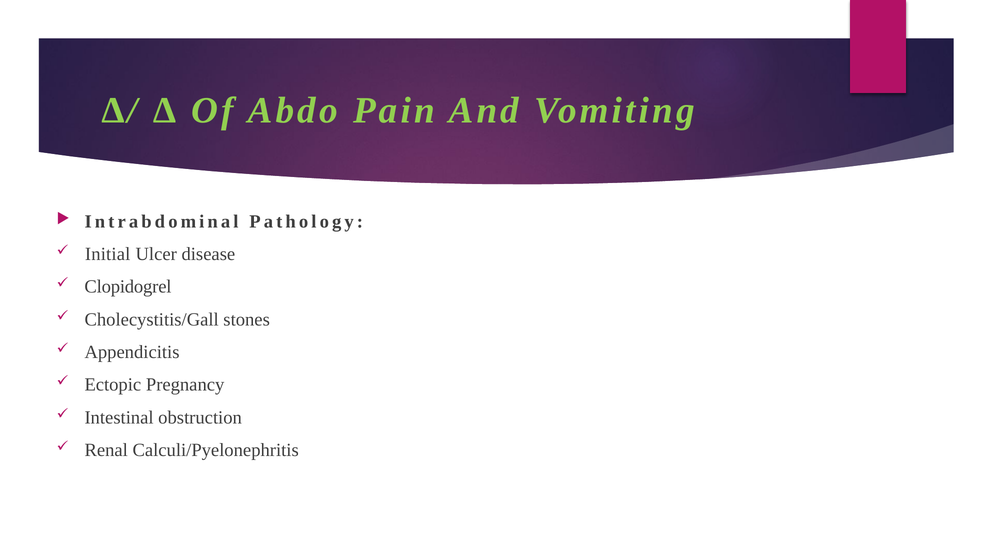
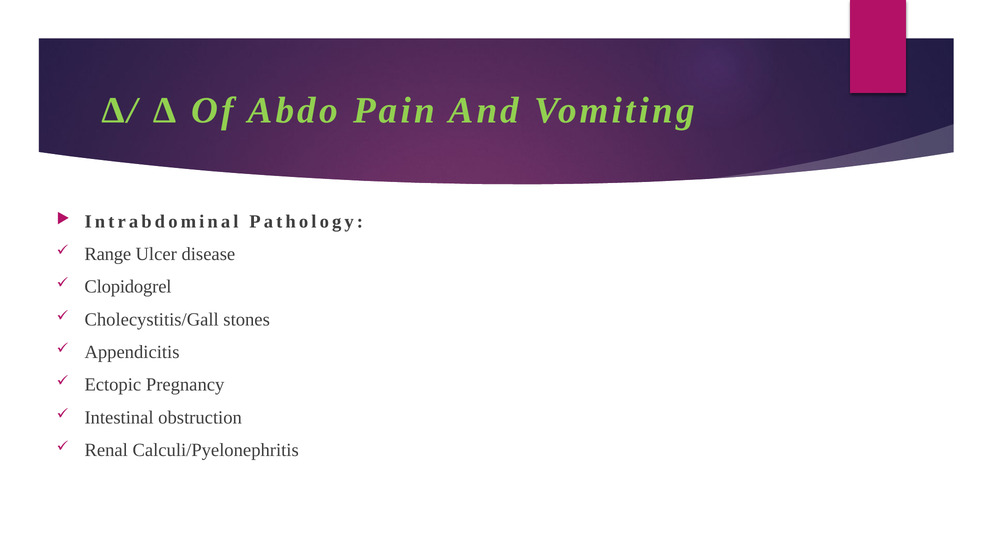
Initial: Initial -> Range (108, 254)
